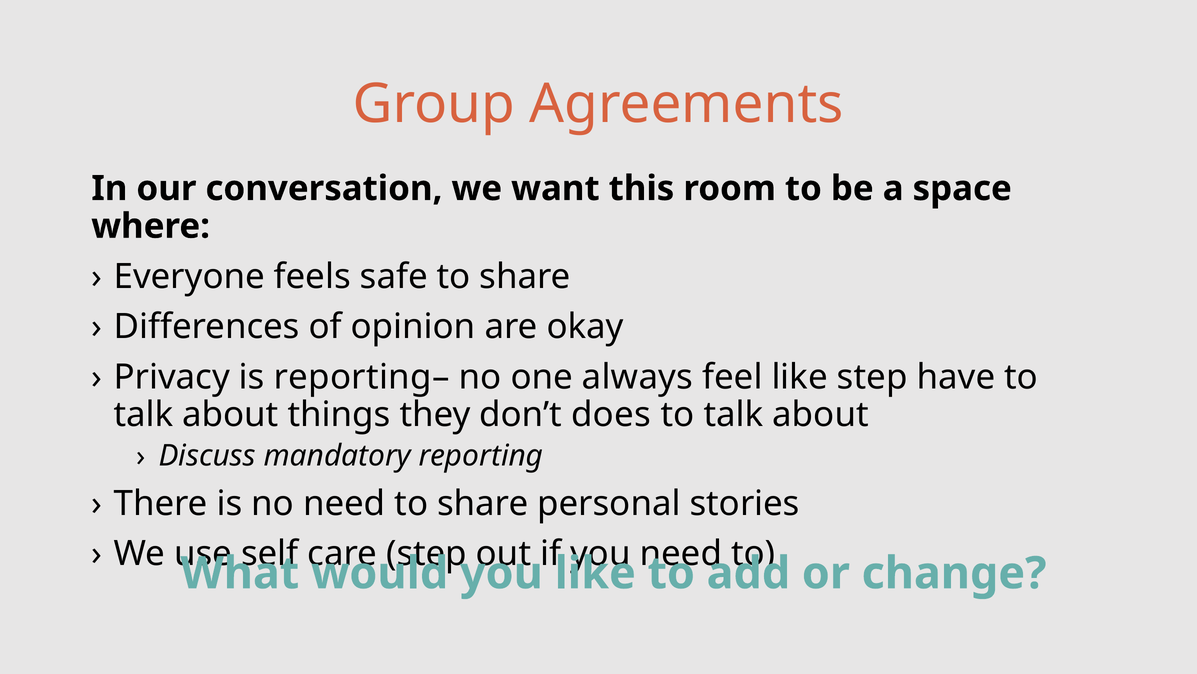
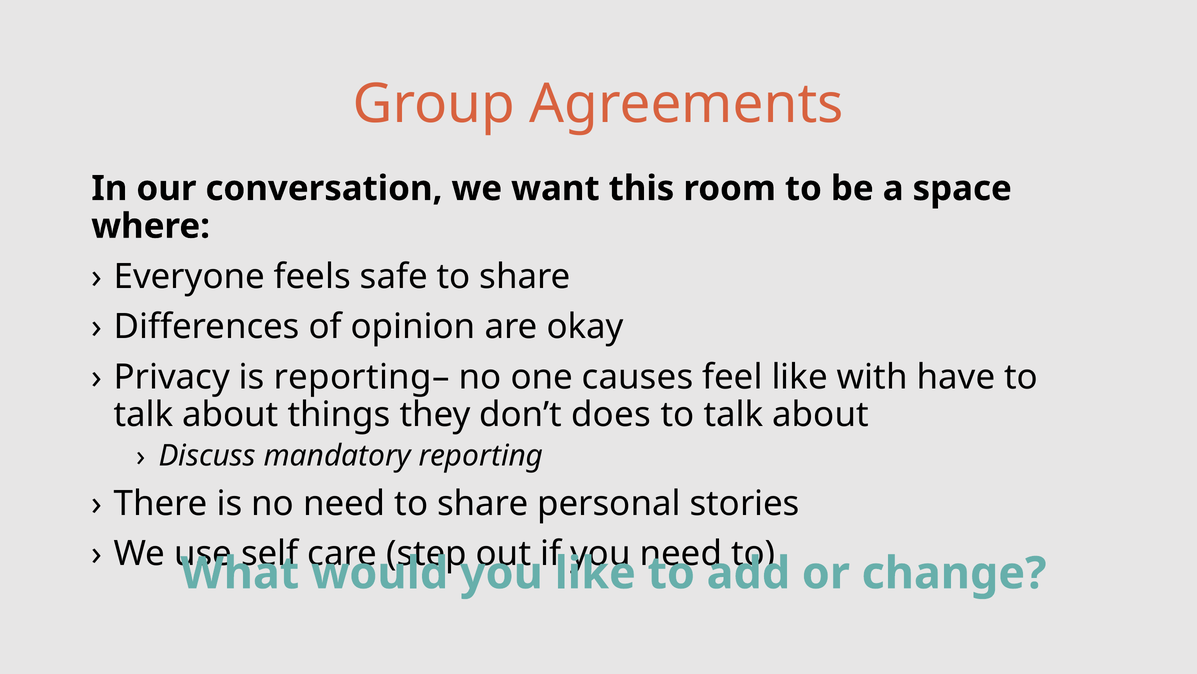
always: always -> causes (638, 377)
like step: step -> with (872, 377)
